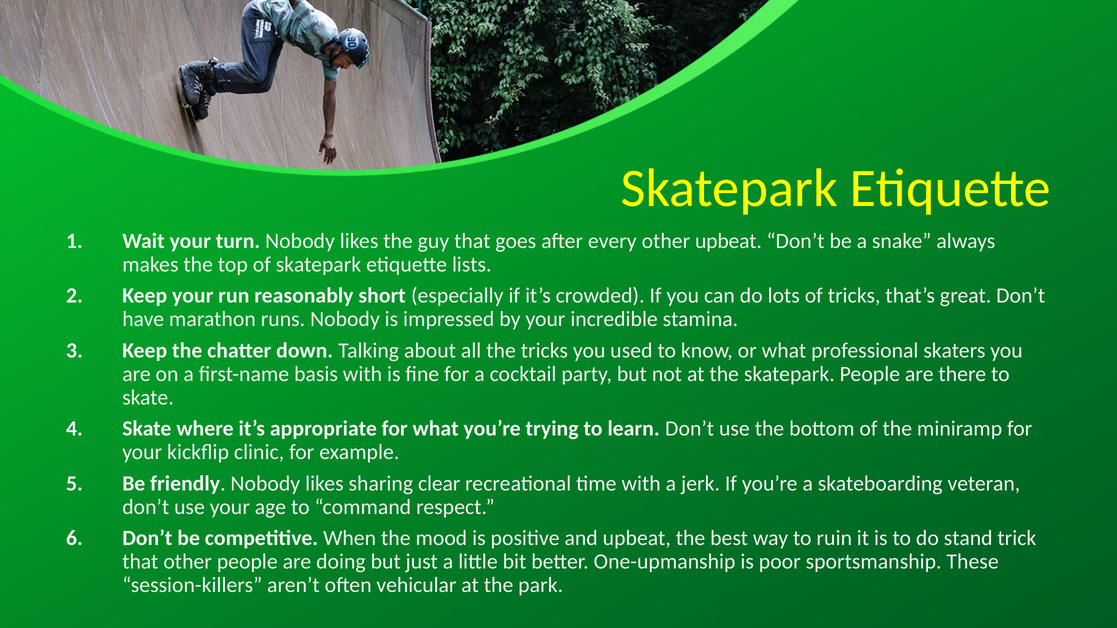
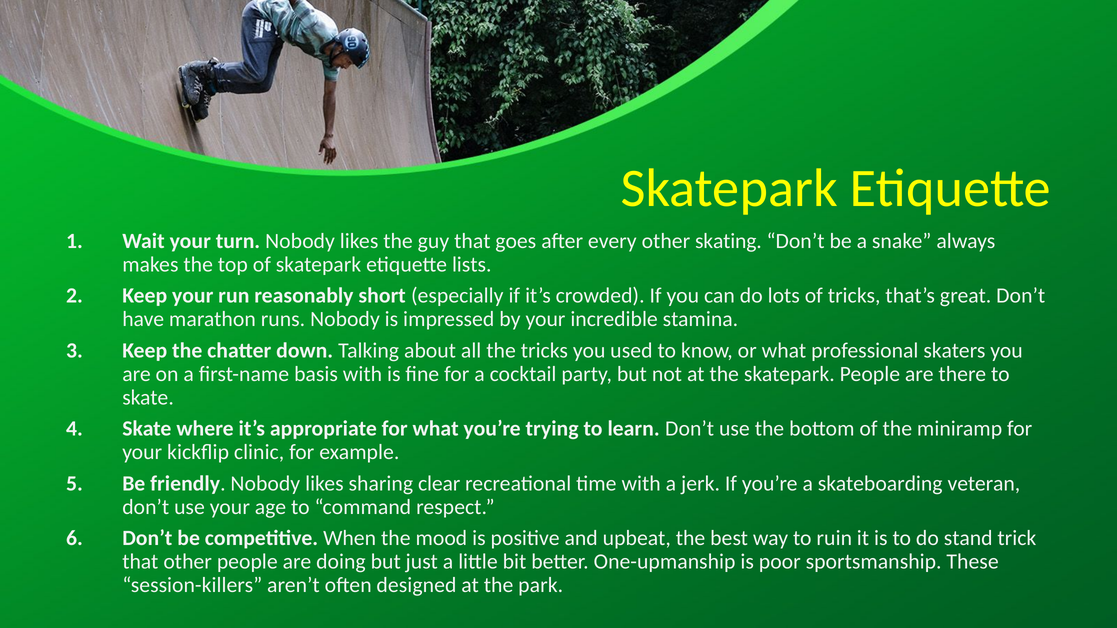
other upbeat: upbeat -> skating (728, 241)
vehicular: vehicular -> designed (416, 585)
